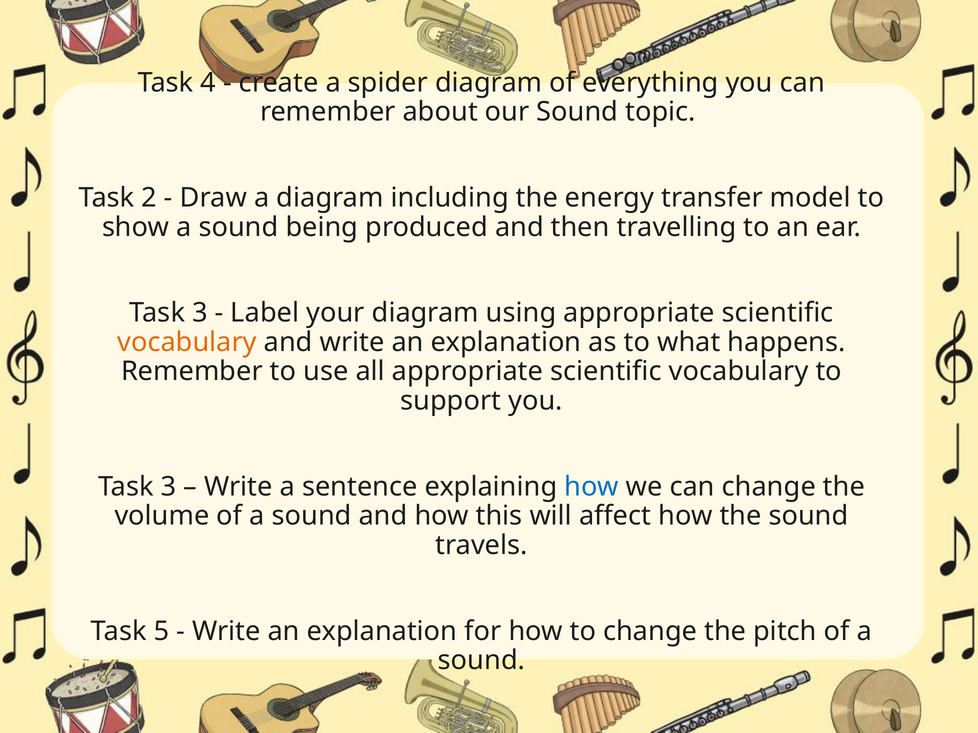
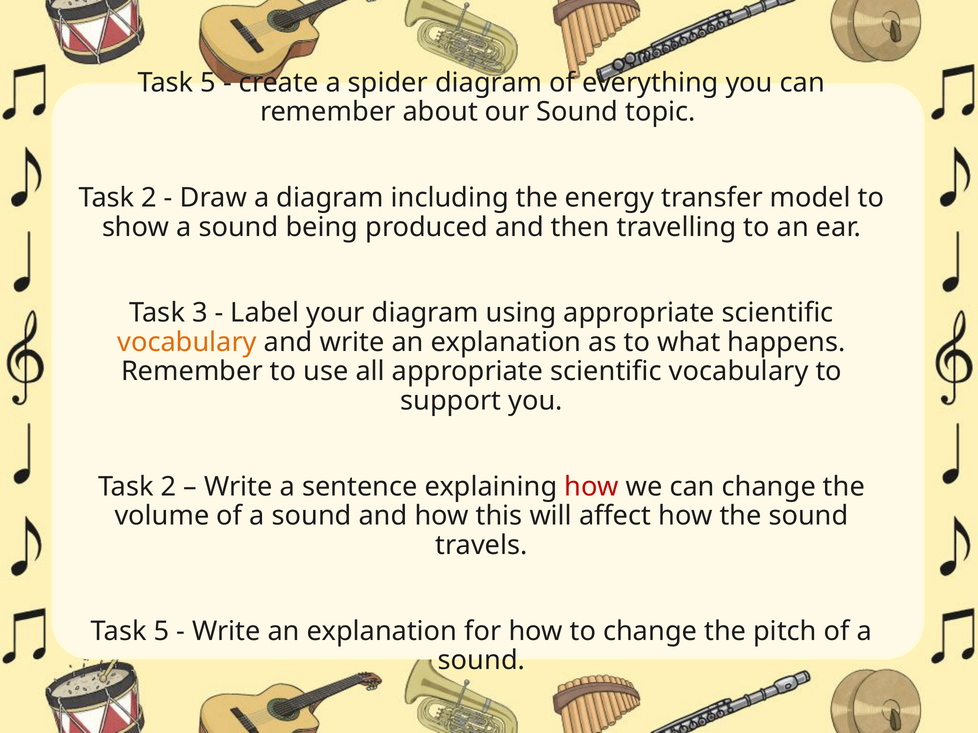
4: 4 -> 5 (208, 83)
3: 3 -> 2 (169, 487)
how colour: blue -> red (592, 487)
